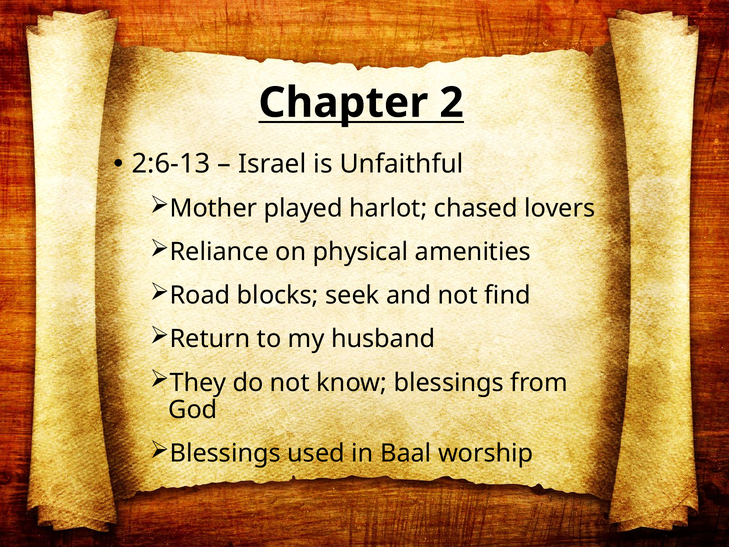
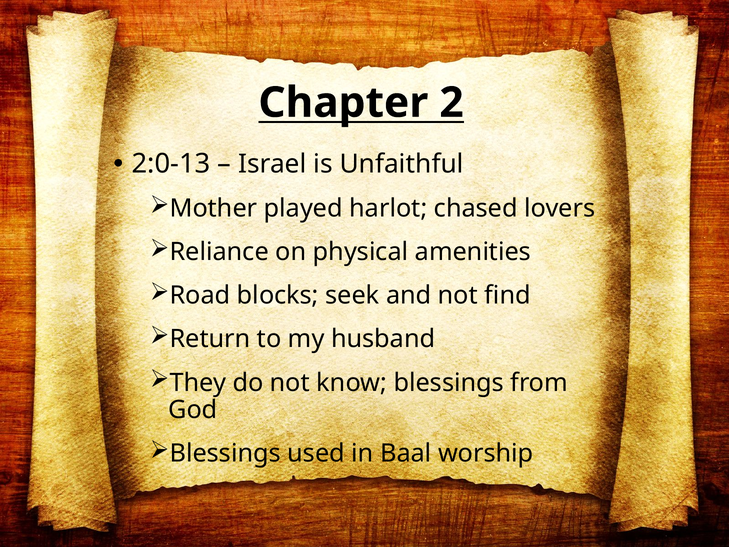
2:6-13: 2:6-13 -> 2:0-13 (171, 164)
